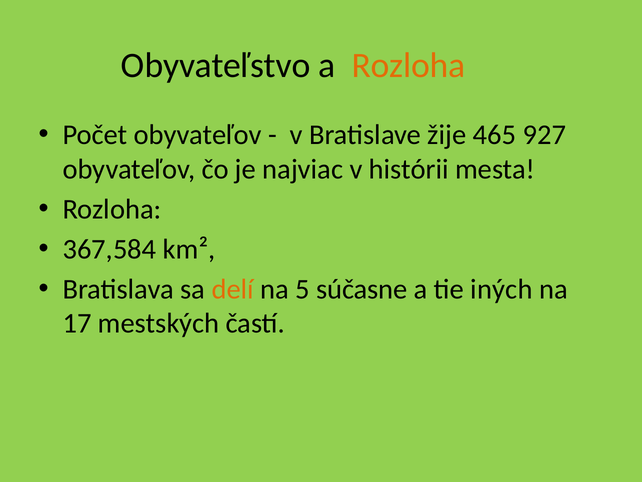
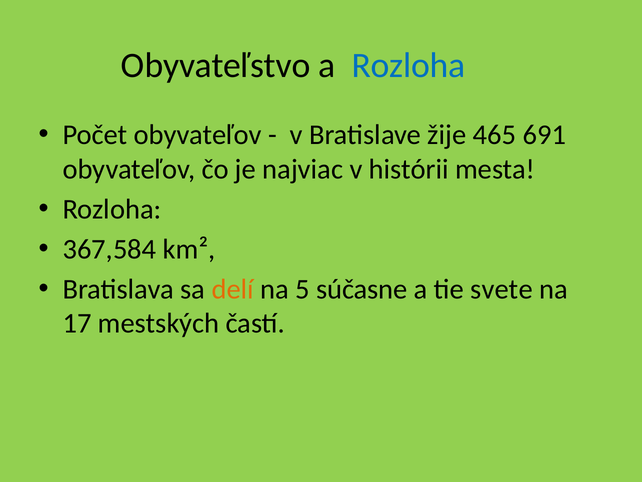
Rozloha colour: orange -> blue (408, 66)
927: 927 -> 691 (544, 135)
iných: iných -> svete (502, 289)
